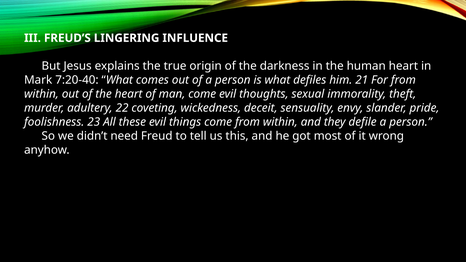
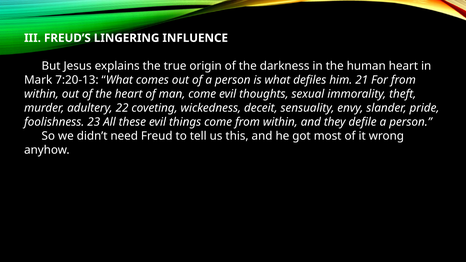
7:20-40: 7:20-40 -> 7:20-13 (77, 80)
